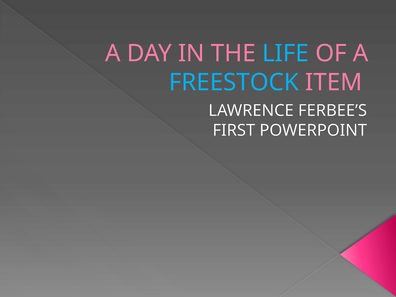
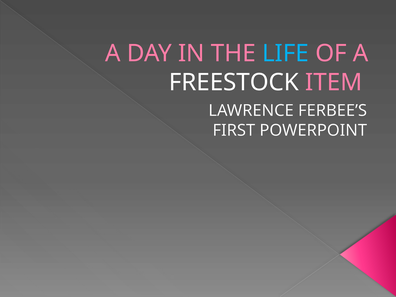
FREESTOCK colour: light blue -> white (234, 82)
